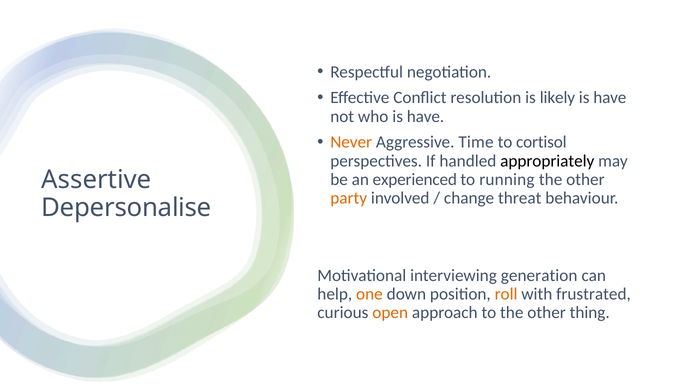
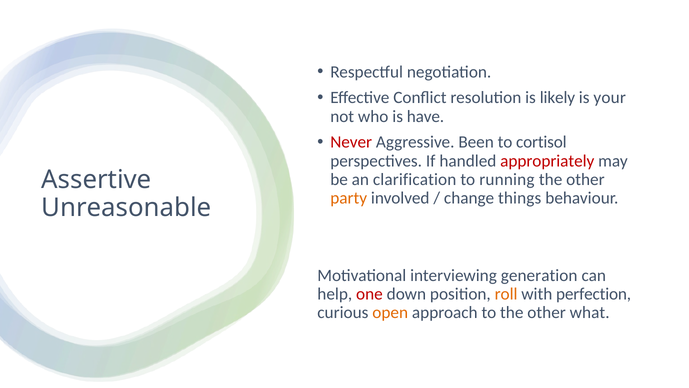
have: have -> your (610, 98)
Never colour: orange -> red (351, 142)
Time: Time -> Been (476, 142)
appropriately colour: black -> red (547, 161)
experienced: experienced -> clarification (415, 179)
threat: threat -> things (520, 198)
Depersonalise: Depersonalise -> Unreasonable (126, 208)
one colour: orange -> red (369, 294)
frustrated: frustrated -> perfection (594, 294)
thing: thing -> what (590, 312)
